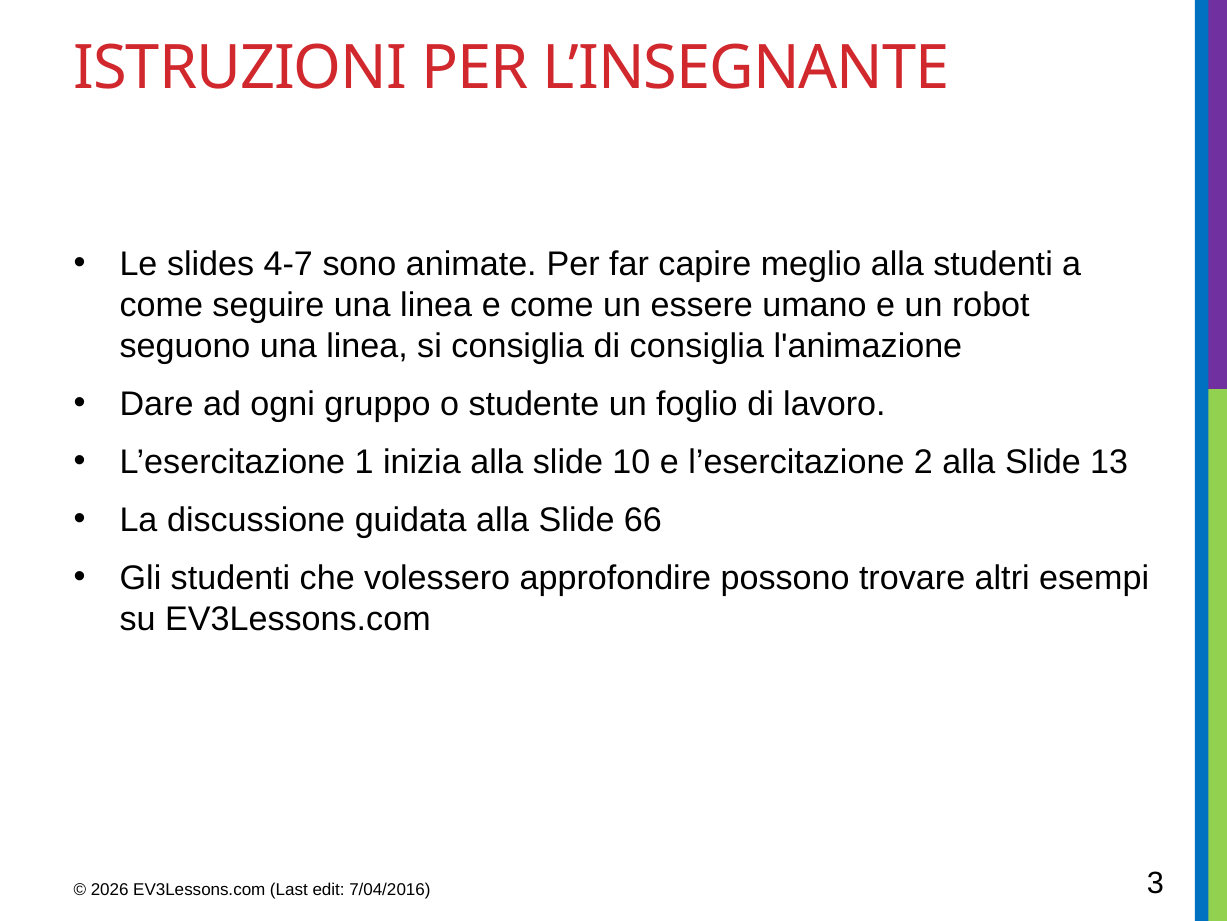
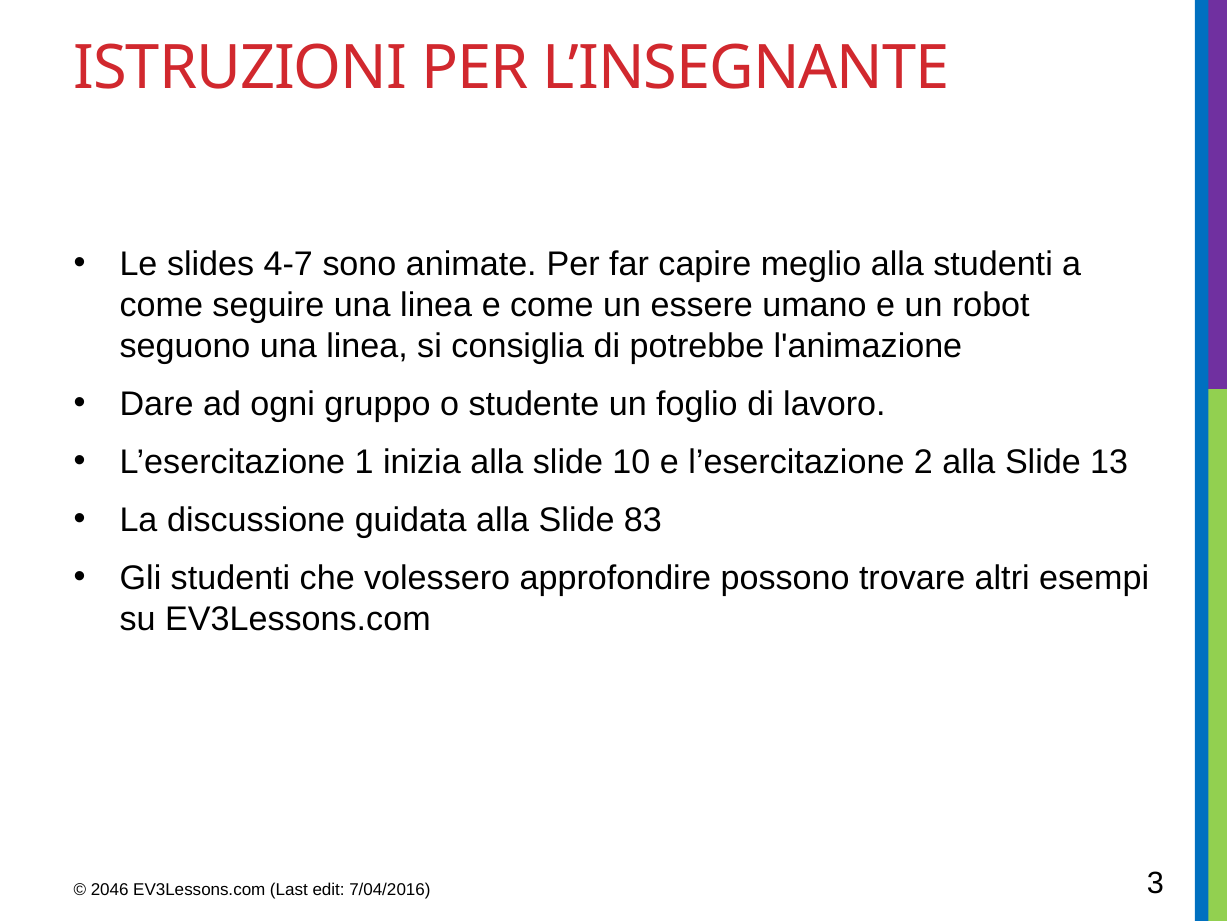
di consiglia: consiglia -> potrebbe (697, 346)
66: 66 -> 83 (643, 520)
2026: 2026 -> 2046 (110, 889)
